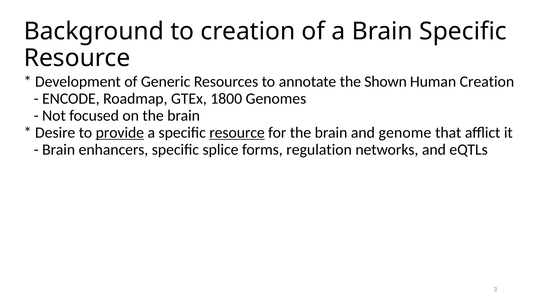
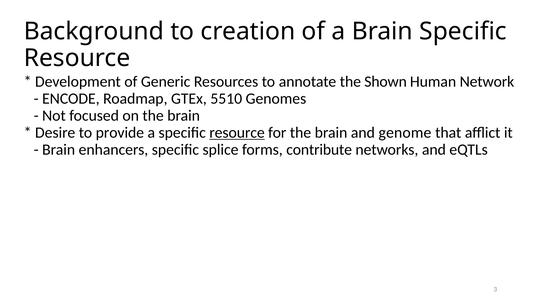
Human Creation: Creation -> Network (487, 82)
1800: 1800 -> 5510 (226, 99)
provide underline: present -> none (120, 132)
regulation: regulation -> contribute (319, 149)
